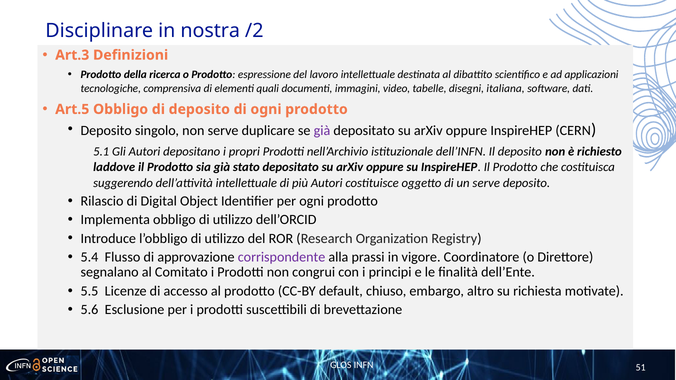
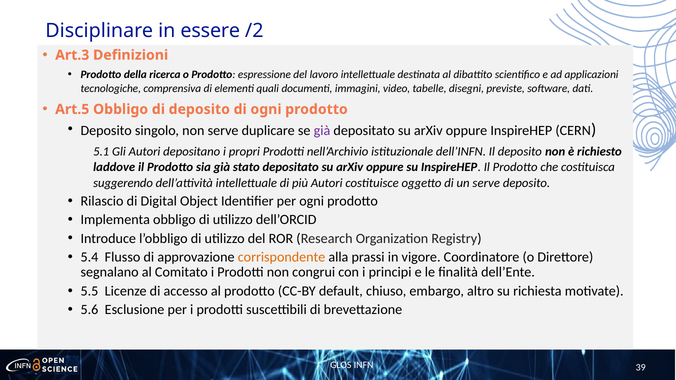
nostra: nostra -> essere (210, 31)
italiana: italiana -> previste (506, 89)
corrispondente colour: purple -> orange (282, 257)
51: 51 -> 39 (641, 368)
